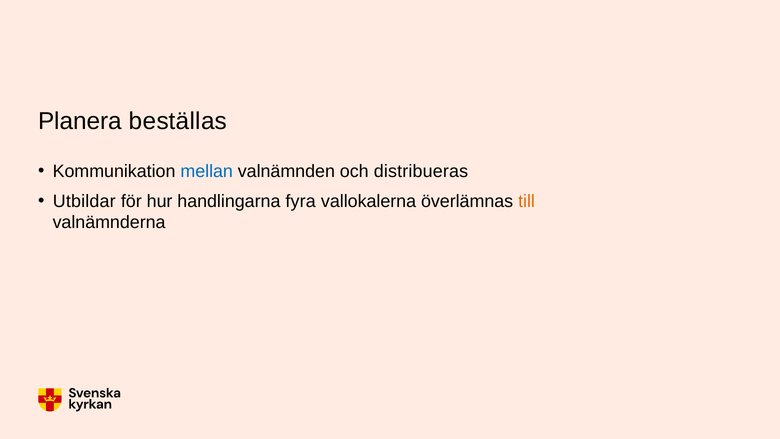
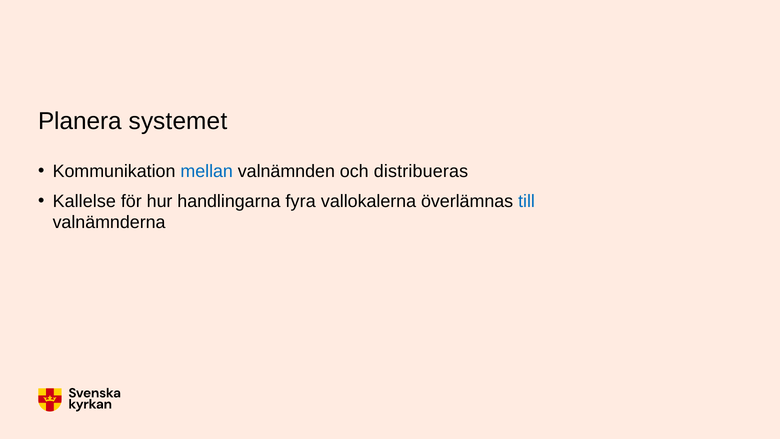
beställas: beställas -> systemet (178, 121)
Utbildar: Utbildar -> Kallelse (84, 201)
till colour: orange -> blue (527, 201)
